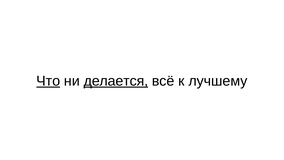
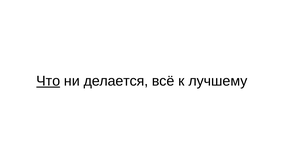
делается underline: present -> none (116, 81)
